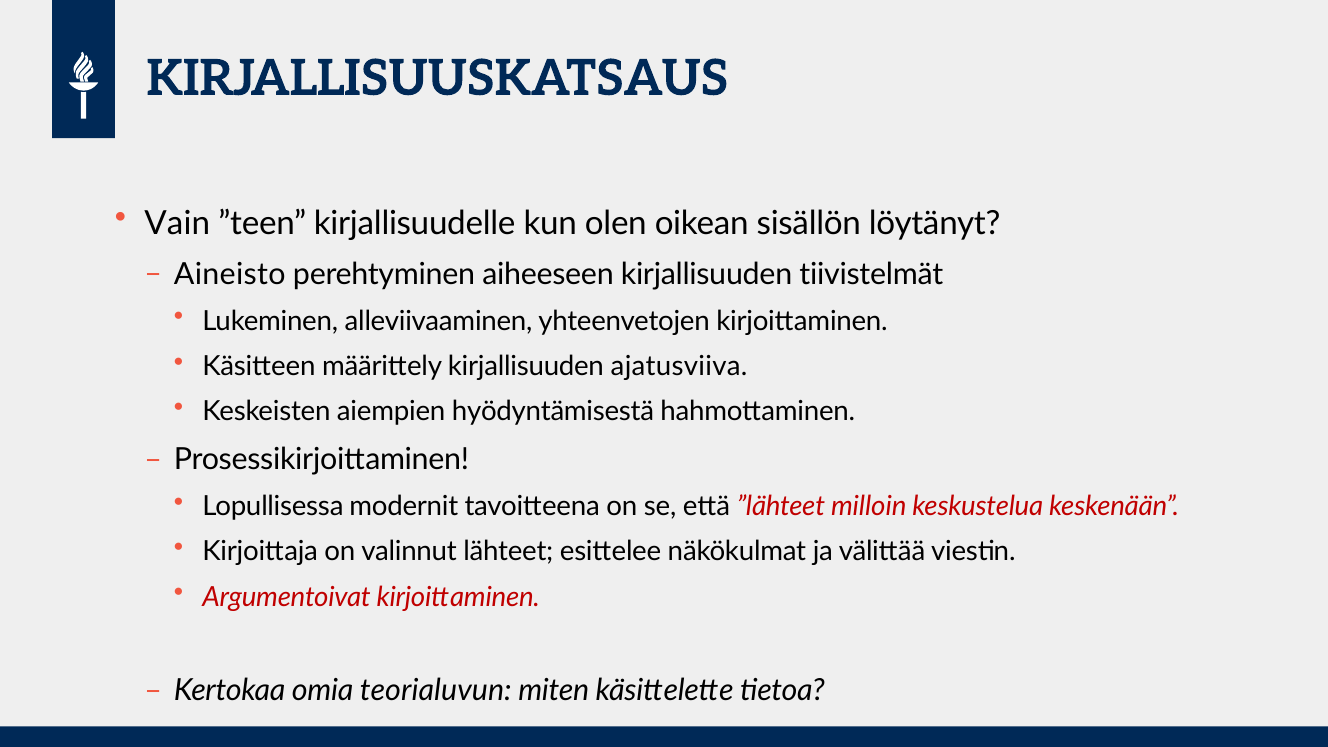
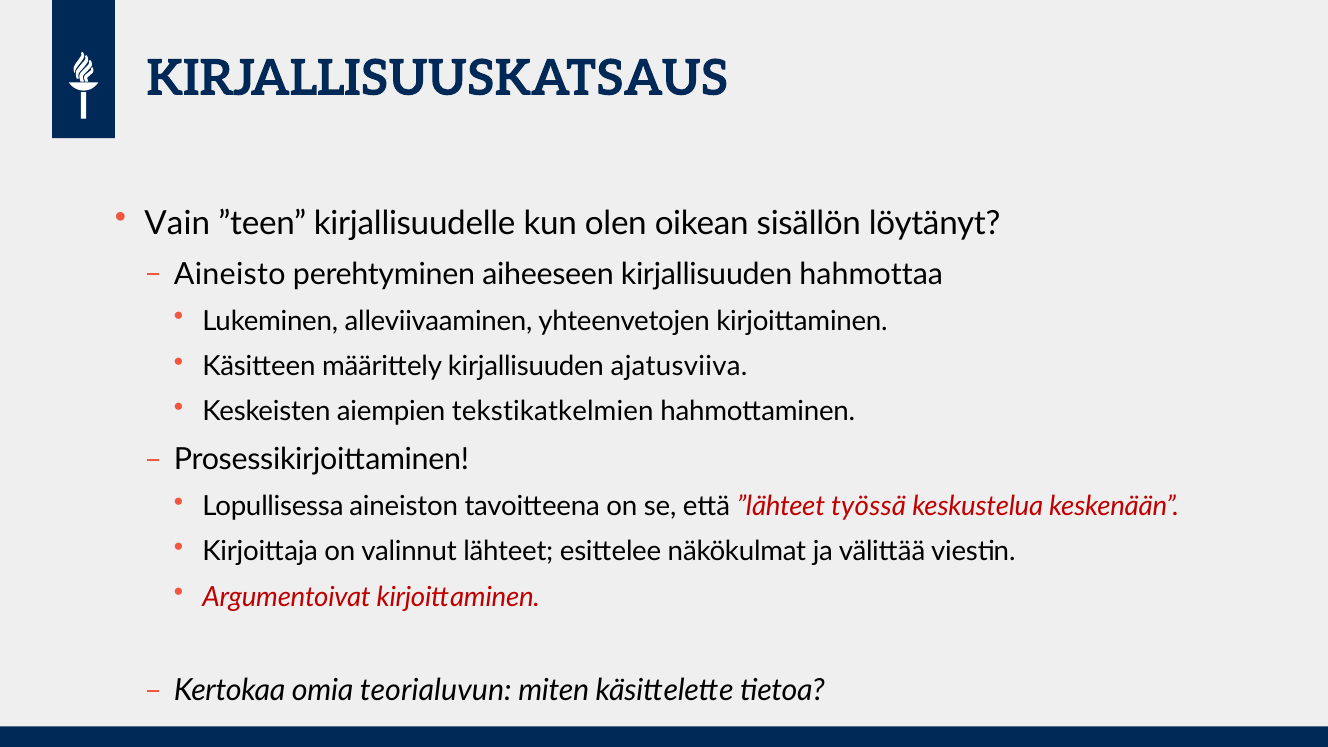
tiivistelmät: tiivistelmät -> hahmottaa (871, 274)
hyödyntämisestä: hyödyntämisestä -> tekstikatkelmien (553, 412)
modernit: modernit -> aineiston (404, 506)
milloin: milloin -> työssä (869, 506)
